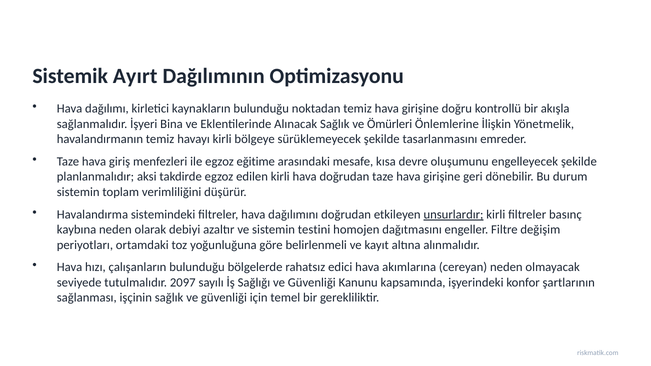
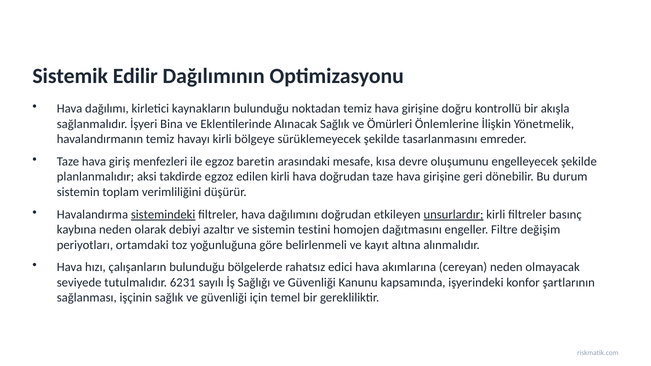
Ayırt: Ayırt -> Edilir (135, 76)
eğitime: eğitime -> baretin (256, 162)
sistemindeki underline: none -> present (163, 215)
2097: 2097 -> 6231 (183, 283)
